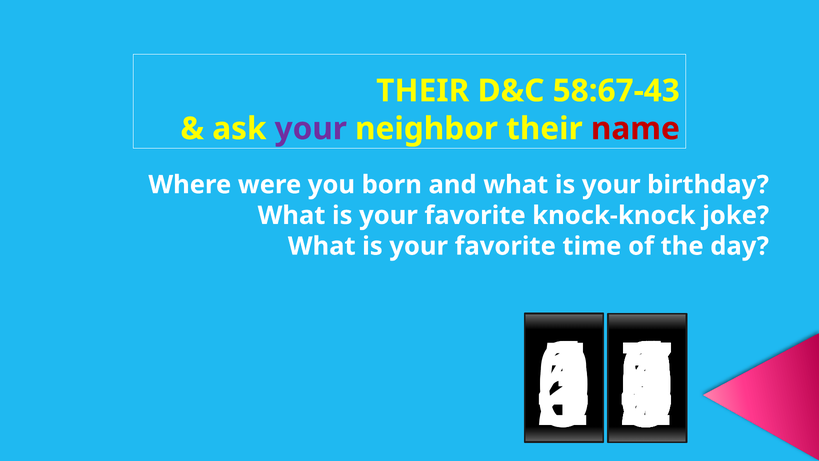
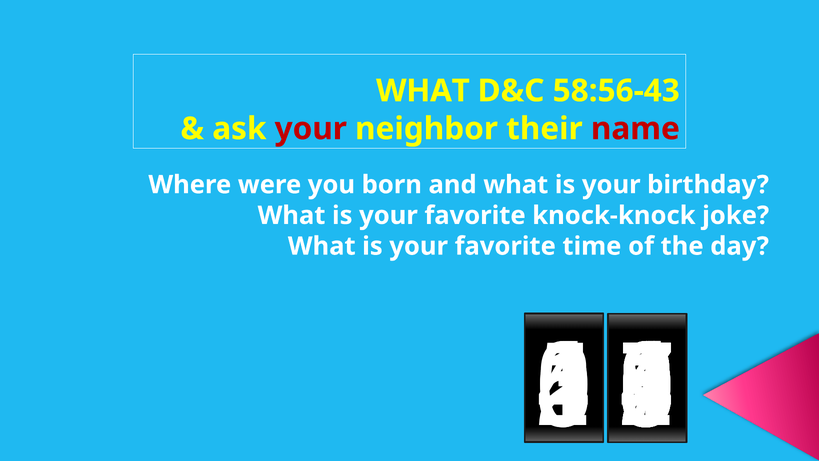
THEIR: THEIR -> WHAT (423, 91)
58:67-43: 58:67-43 -> 58:56-43 (616, 91)
your colour: purple -> red (311, 129)
